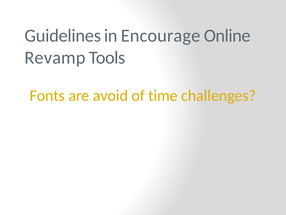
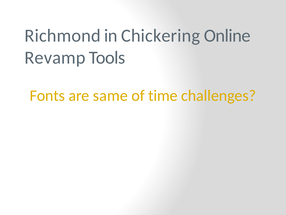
Guidelines: Guidelines -> Richmond (63, 36)
Encourage: Encourage -> Chickering (161, 36)
avoid: avoid -> same (110, 95)
